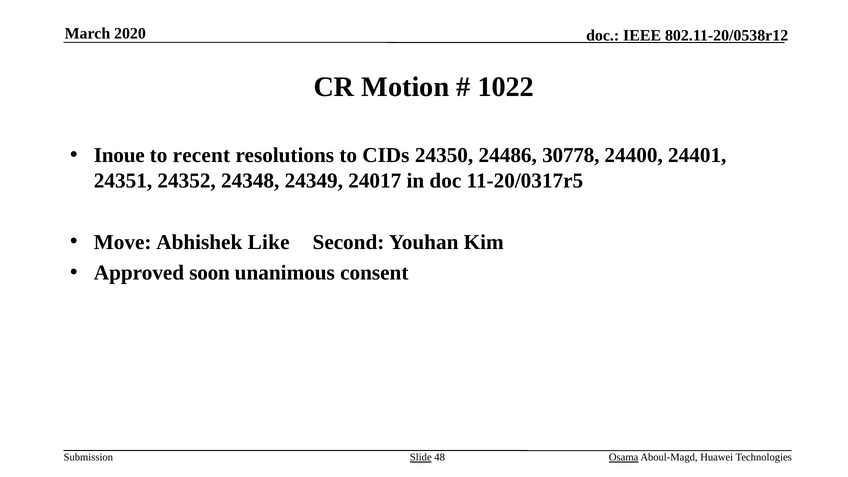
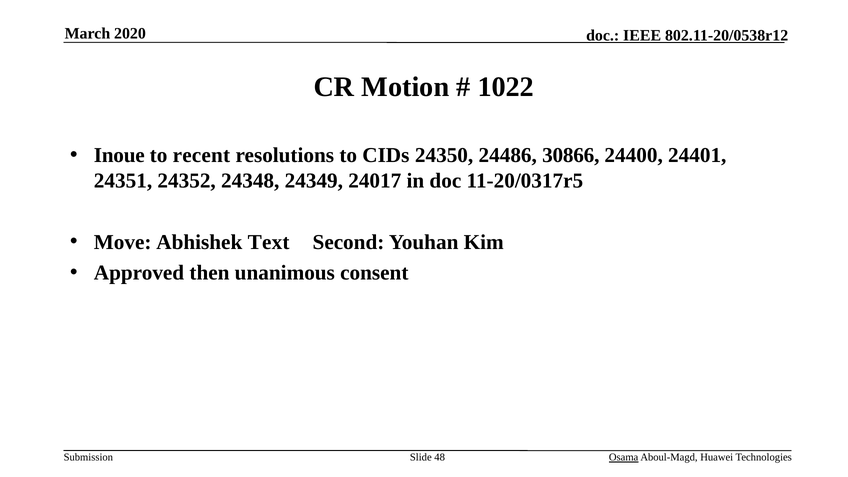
30778: 30778 -> 30866 (571, 155)
Like: Like -> Text (269, 242)
soon: soon -> then (209, 273)
Slide underline: present -> none (421, 457)
